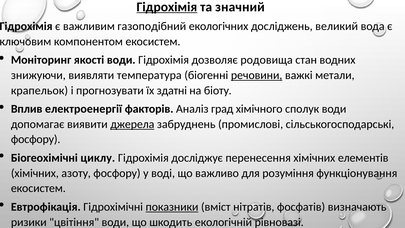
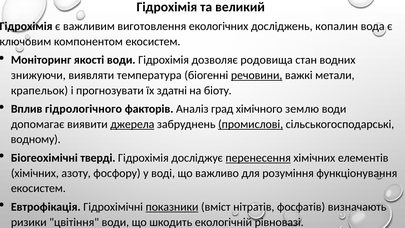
Гідрохімія underline: present -> none (167, 7)
значний: значний -> великий (240, 7)
газоподібний: газоподібний -> виготовлення (152, 26)
великий: великий -> копалин (337, 26)
електроенергії: електроенергії -> гідрологічного (84, 109)
сполук: сполук -> землю (302, 109)
промислові underline: none -> present (251, 124)
фосфору: фосфору -> водному (36, 139)
циклу: циклу -> тверді (98, 158)
перенесення underline: none -> present (258, 158)
